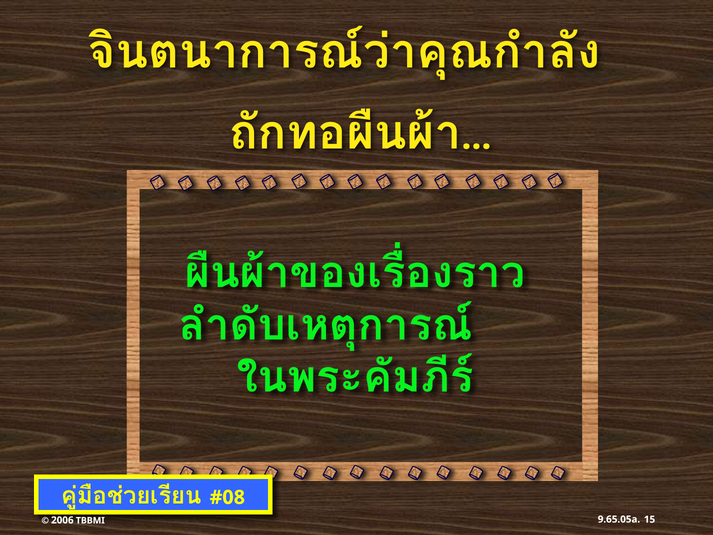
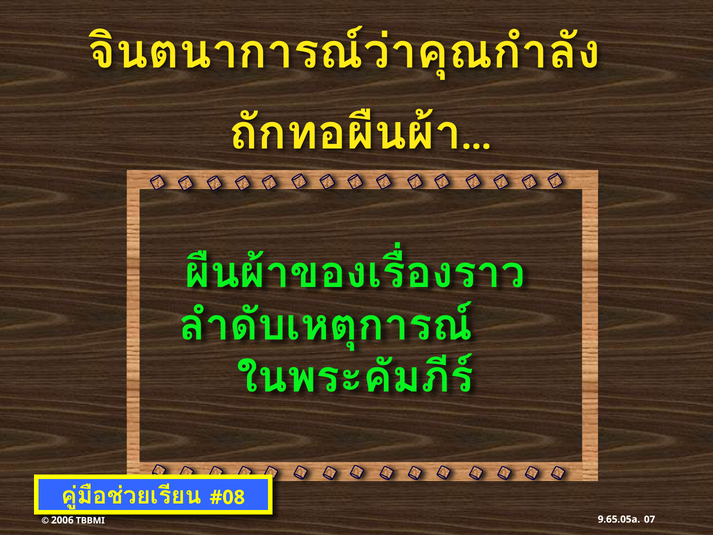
15: 15 -> 07 (650, 519)
